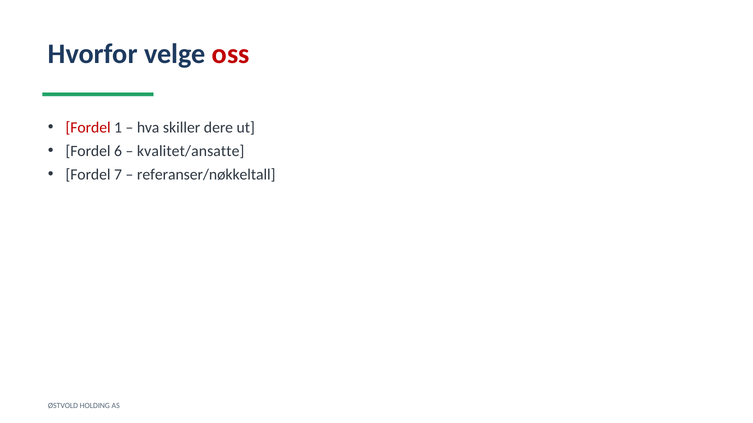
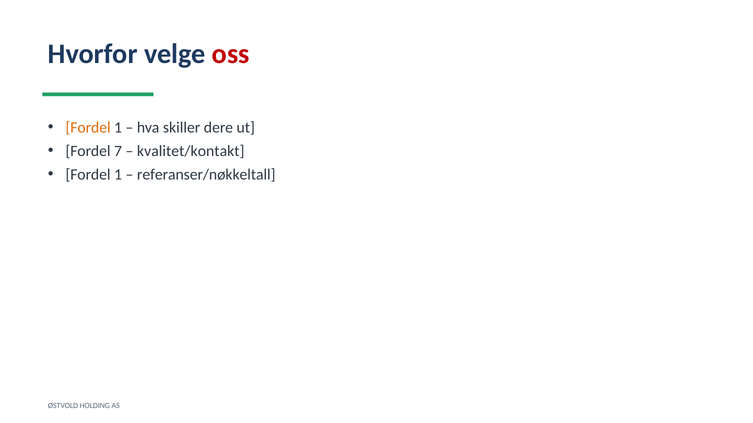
Fordel colour: red -> orange (88, 128)
6: 6 -> 7 (118, 151)
kvalitet/ansatte: kvalitet/ansatte -> kvalitet/kontakt (191, 151)
7: 7 -> 1 (118, 175)
